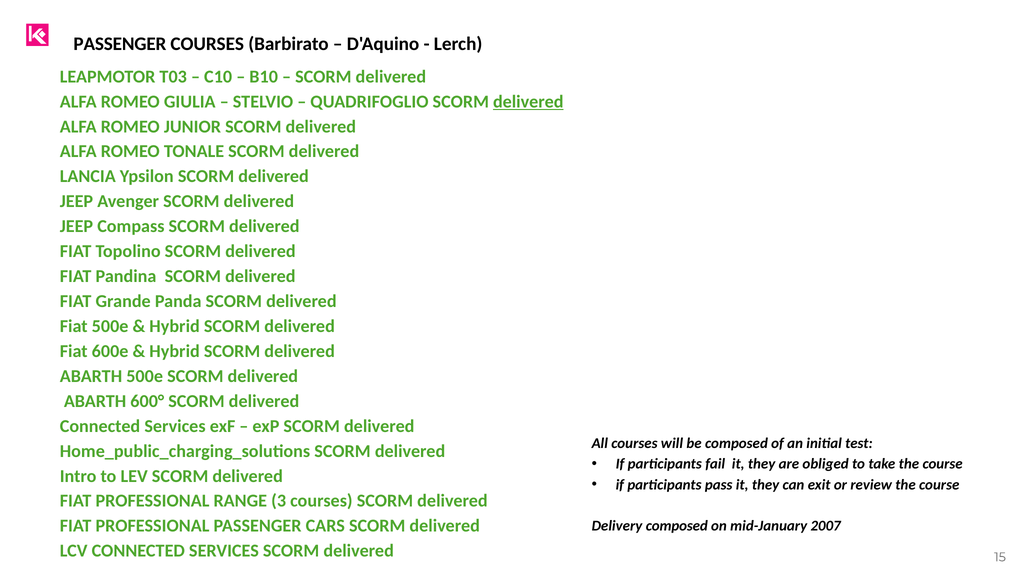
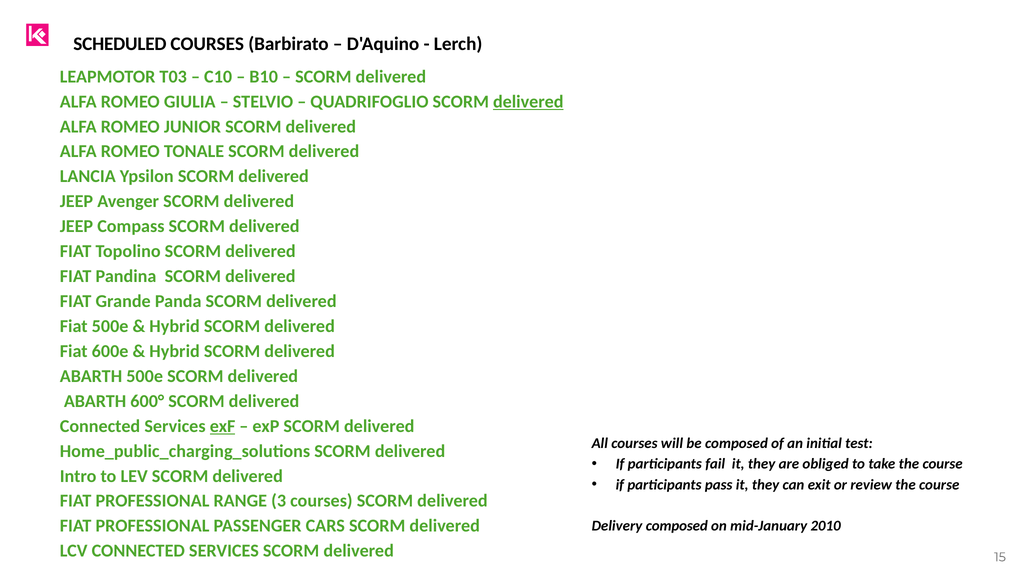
PASSENGER: PASSENGER -> SCHEDULED (120, 44)
exF underline: none -> present (223, 426)
2007: 2007 -> 2010 (826, 526)
